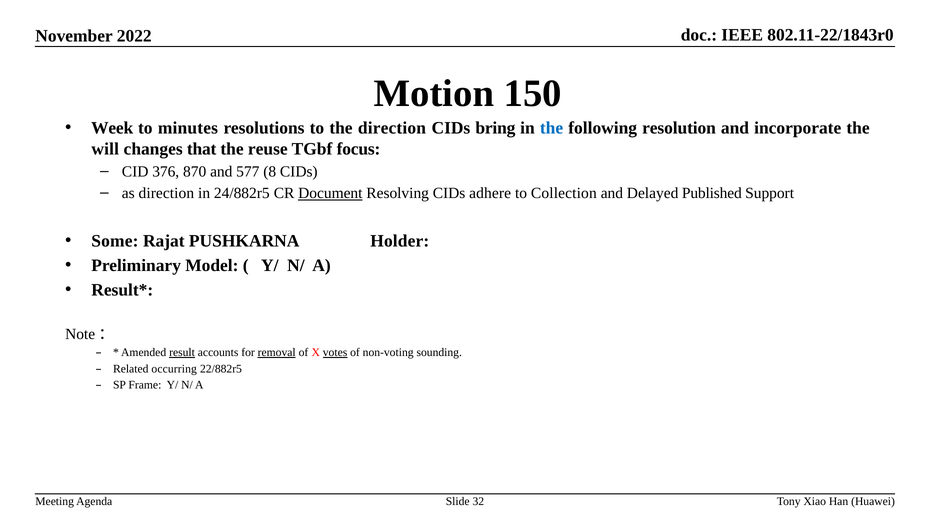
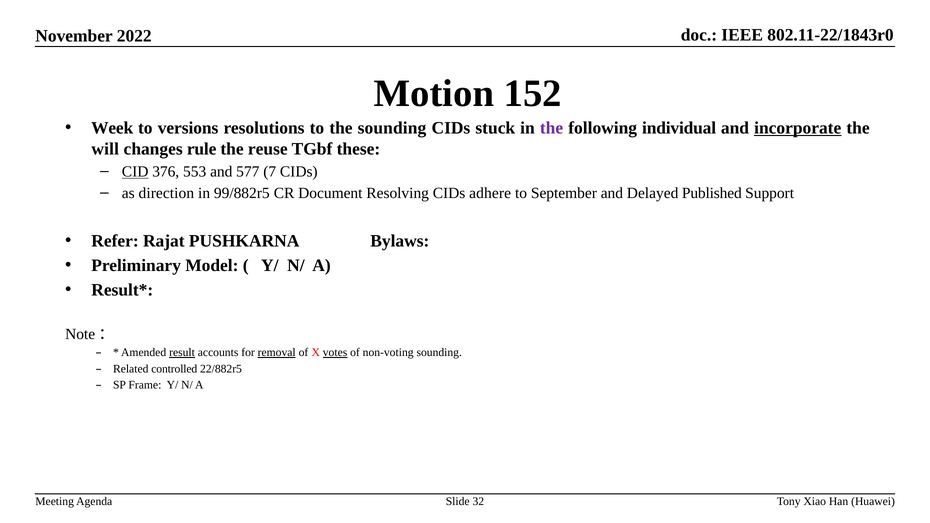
150: 150 -> 152 (533, 93)
minutes: minutes -> versions (188, 128)
the direction: direction -> sounding (392, 128)
bring: bring -> stuck (495, 128)
the colour: blue -> purple (552, 128)
resolution: resolution -> individual (679, 128)
incorporate underline: none -> present (798, 128)
that: that -> rule (202, 149)
focus: focus -> these (358, 149)
CID underline: none -> present (135, 172)
870: 870 -> 553 (195, 172)
8: 8 -> 7 (270, 172)
24/882r5: 24/882r5 -> 99/882r5 (242, 193)
Document underline: present -> none (330, 193)
Collection: Collection -> September (564, 193)
Some: Some -> Refer (115, 241)
Holder: Holder -> Bylaws (400, 241)
occurring: occurring -> controlled (174, 369)
